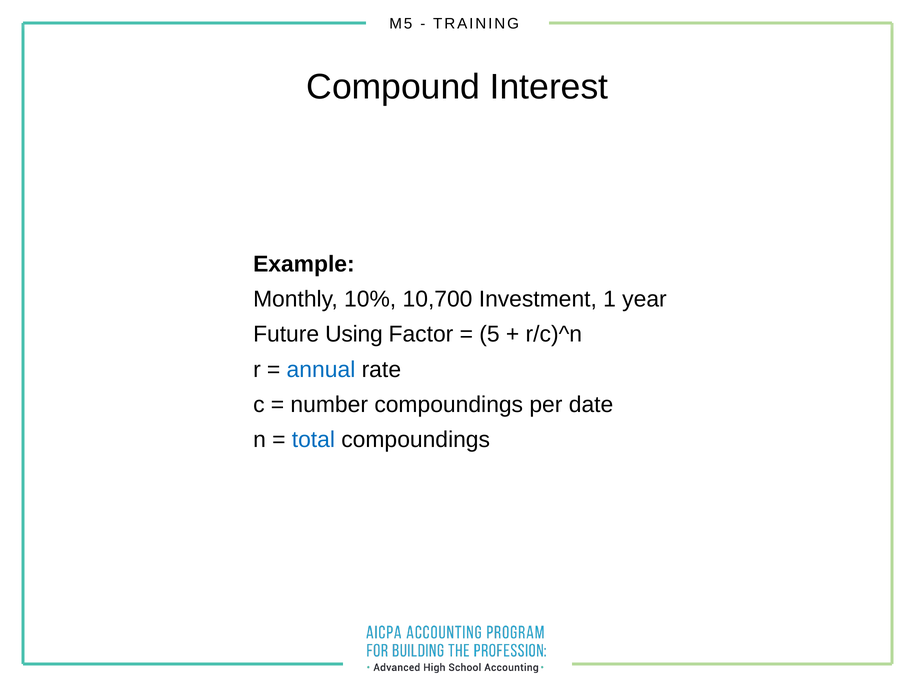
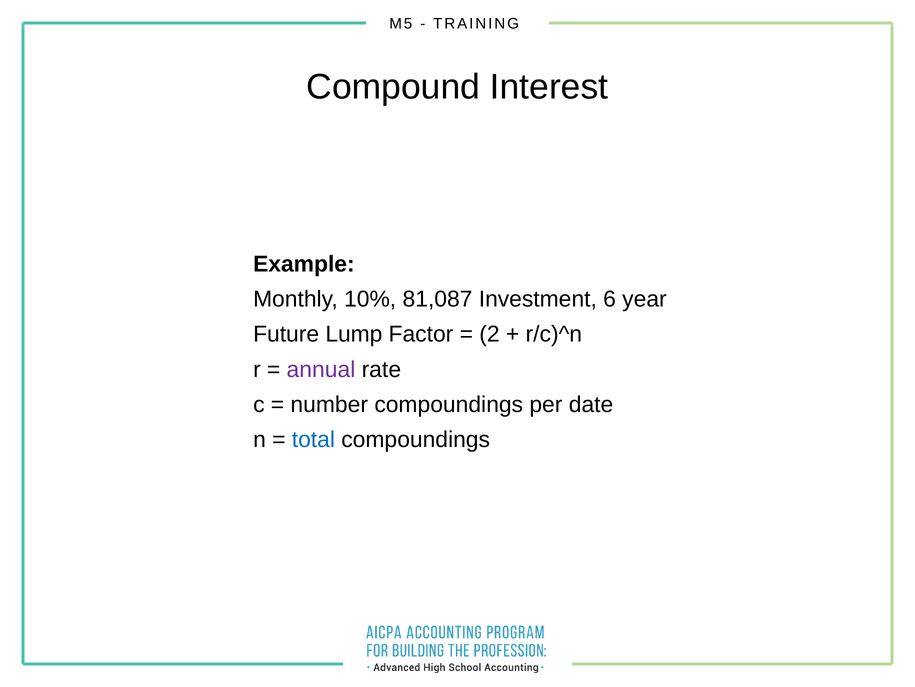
10,700: 10,700 -> 81,087 (438, 299)
1: 1 -> 6 (610, 299)
Using: Using -> Lump (354, 334)
5: 5 -> 2 (490, 334)
annual colour: blue -> purple (321, 369)
